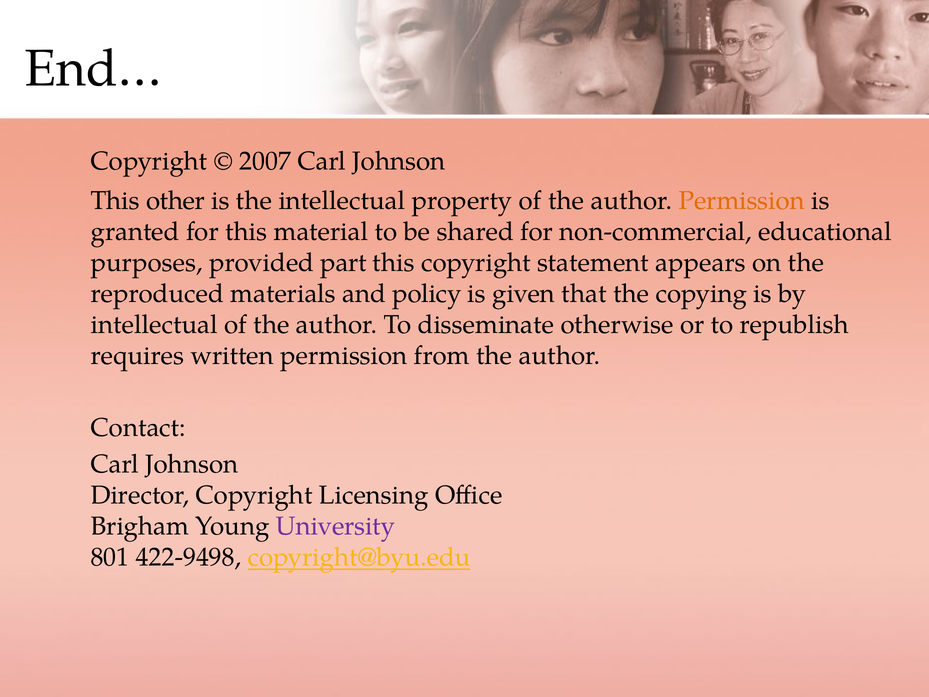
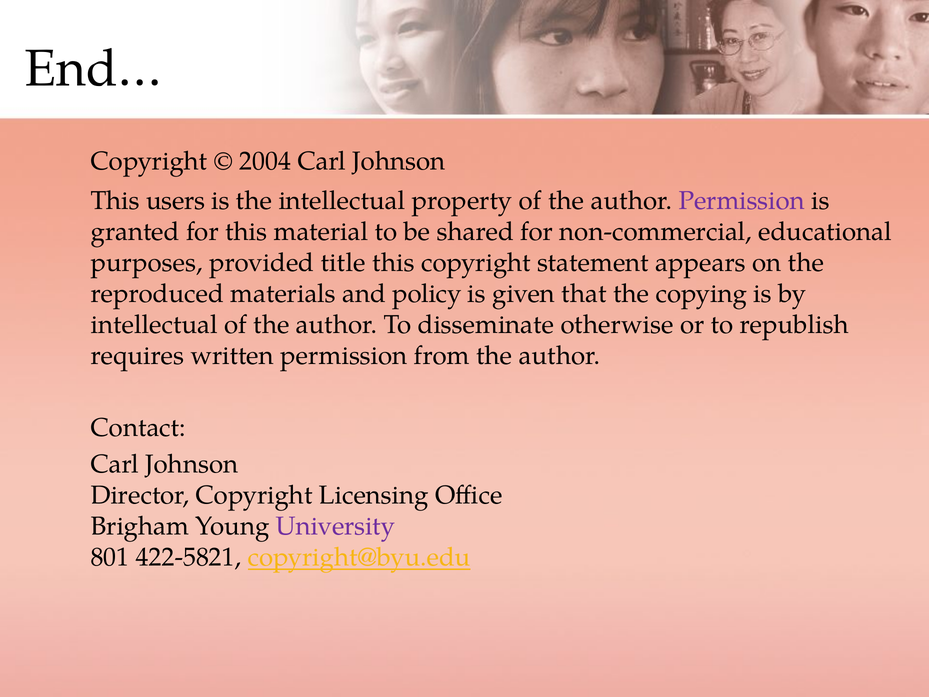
2007: 2007 -> 2004 (265, 161)
other: other -> users (176, 201)
Permission colour: orange -> purple (742, 201)
part: part -> title (343, 262)
422-9498: 422-9498 -> 422-5821 (188, 557)
